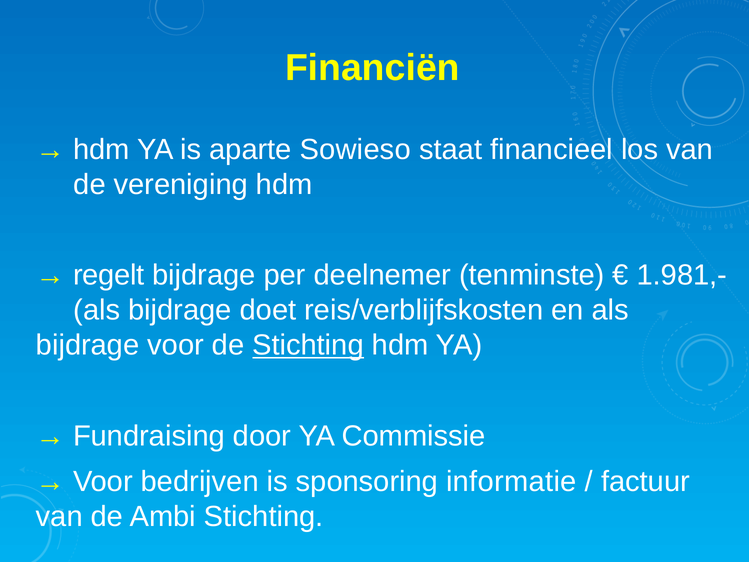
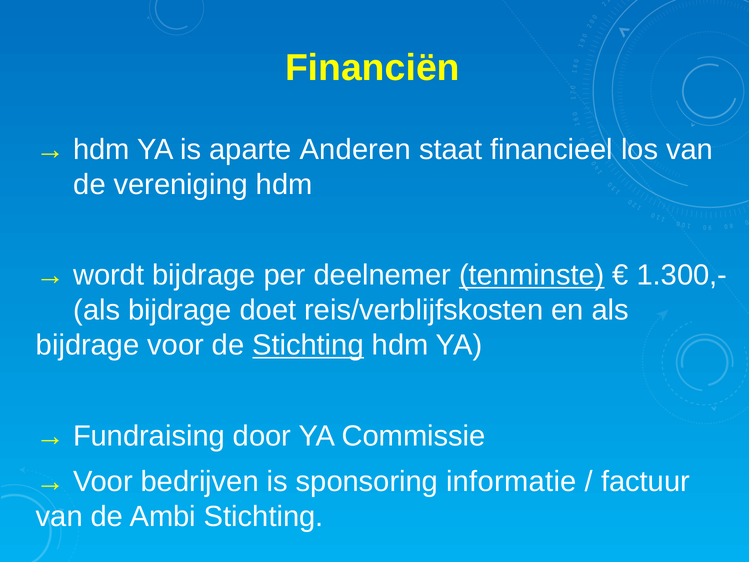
Sowieso: Sowieso -> Anderen (355, 149)
regelt: regelt -> wordt (109, 275)
tenminste underline: none -> present (532, 275)
1.981,-: 1.981,- -> 1.300,- (682, 275)
